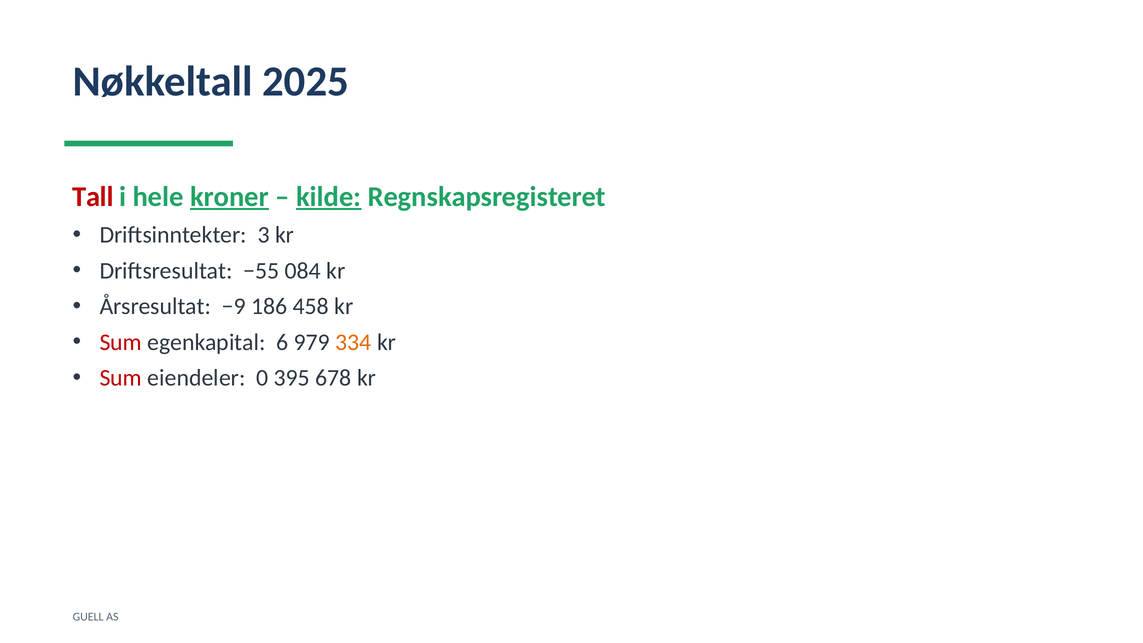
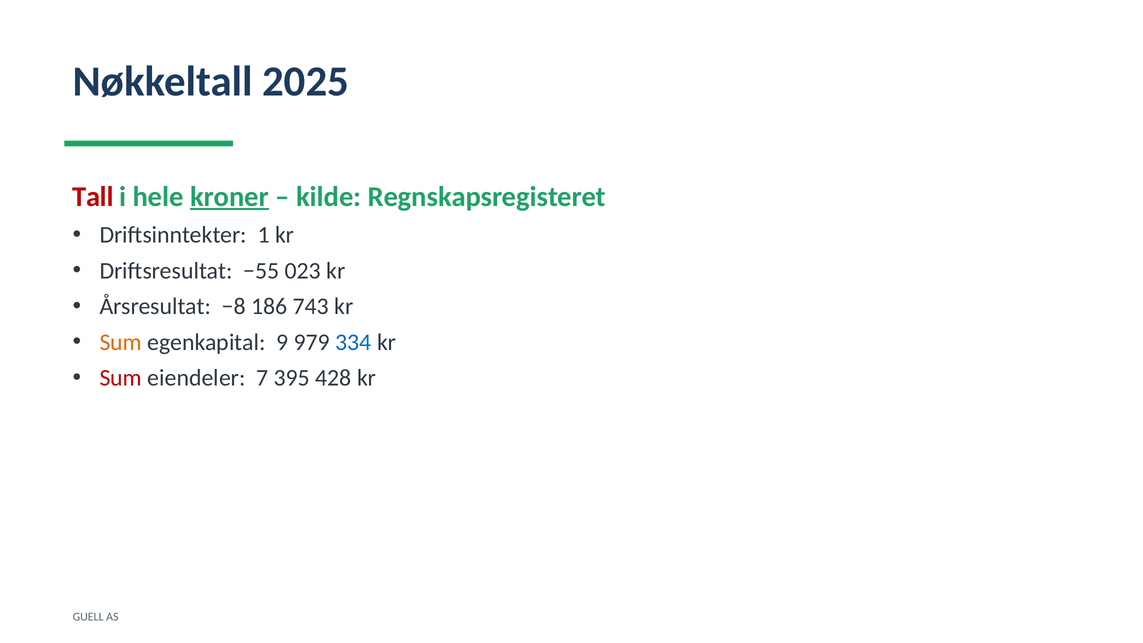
kilde underline: present -> none (329, 197)
3: 3 -> 1 (264, 235)
084: 084 -> 023 (303, 271)
−9: −9 -> −8 (234, 307)
458: 458 -> 743 (311, 307)
Sum colour: red -> orange (121, 342)
6: 6 -> 9 (282, 342)
334 colour: orange -> blue (353, 342)
0: 0 -> 7 (262, 378)
678: 678 -> 428 (333, 378)
